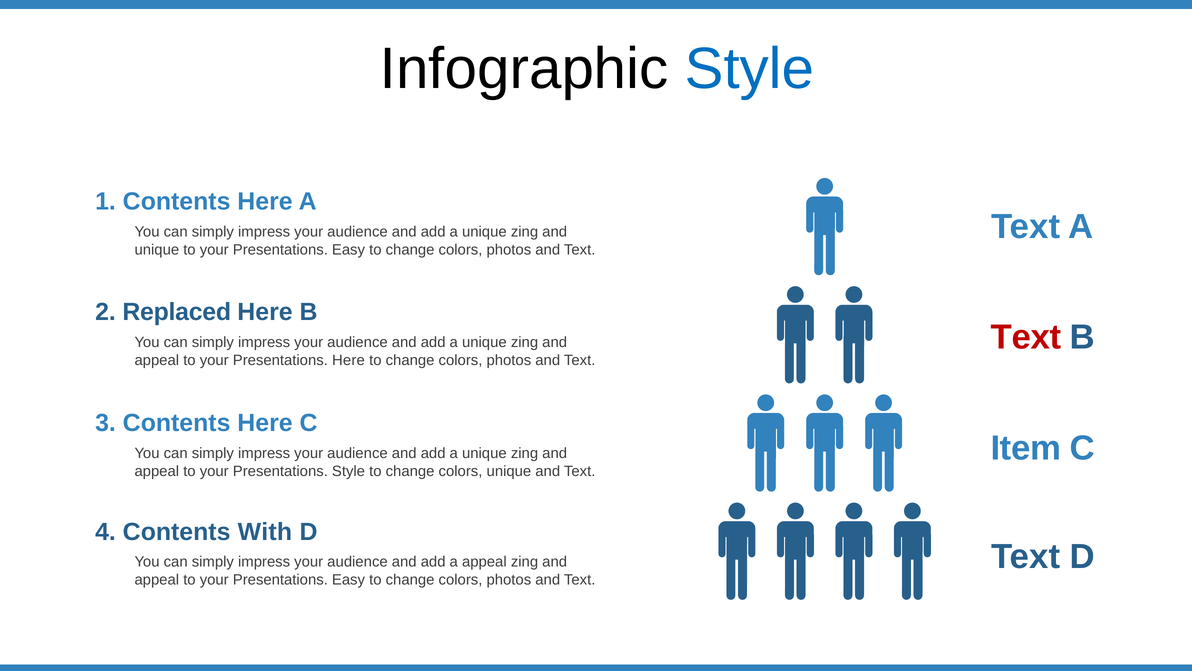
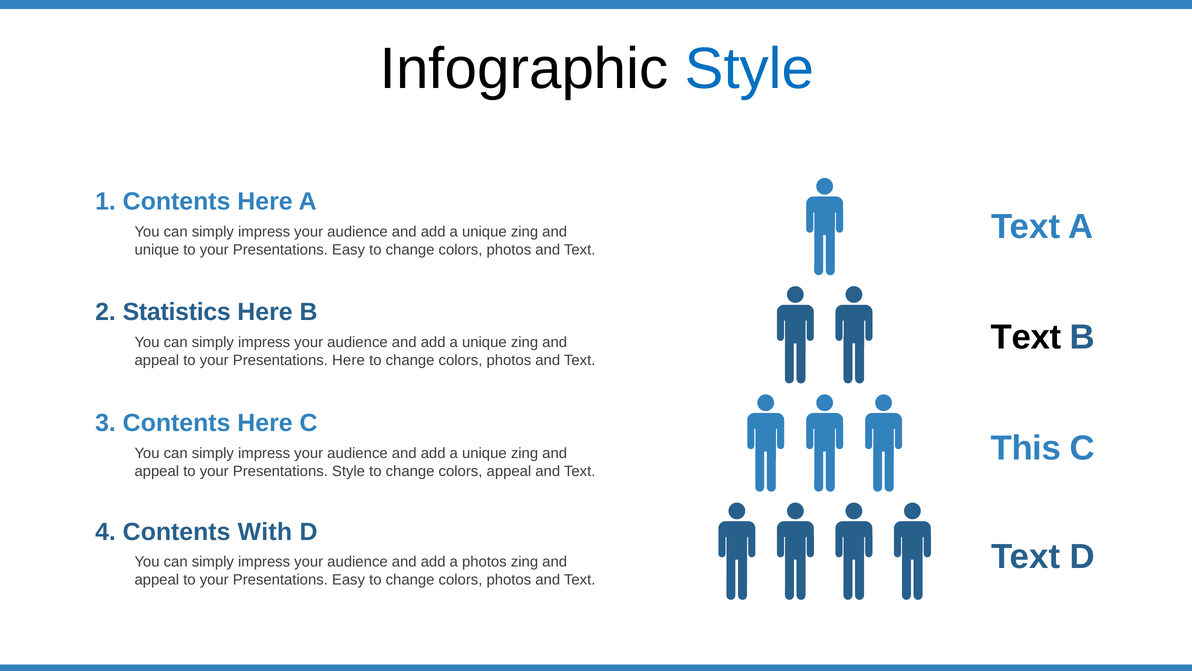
Replaced: Replaced -> Statistics (177, 312)
Text colour: red -> black (1026, 337)
Item: Item -> This (1026, 448)
colors unique: unique -> appeal (509, 471)
a appeal: appeal -> photos (484, 562)
